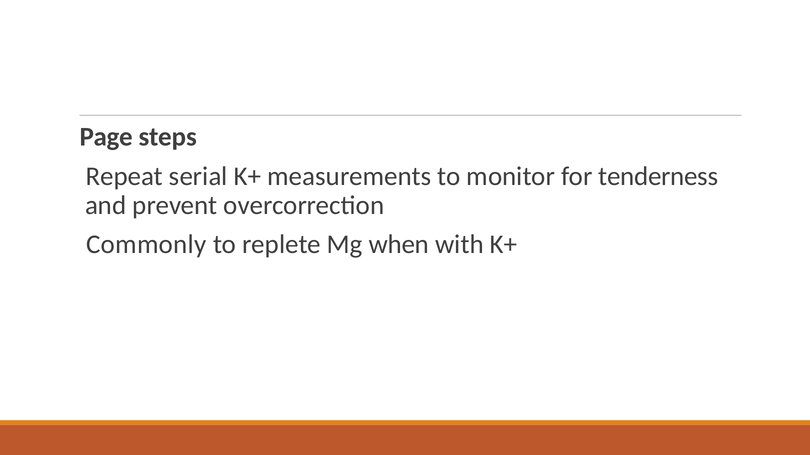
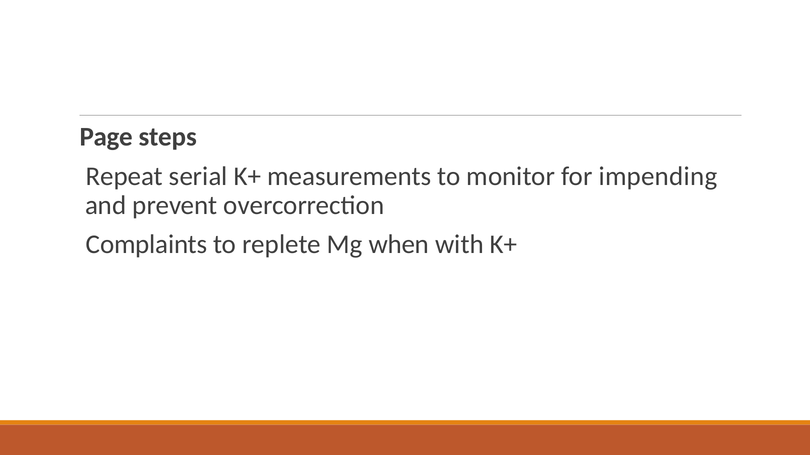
tenderness: tenderness -> impending (658, 176)
Commonly: Commonly -> Complaints (147, 245)
